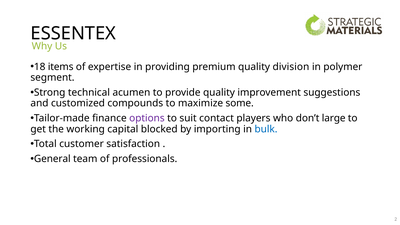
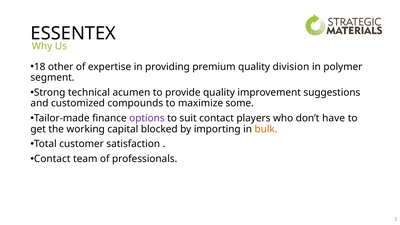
items: items -> other (61, 67)
large: large -> have (334, 118)
bulk colour: blue -> orange (266, 129)
General: General -> Contact (52, 159)
